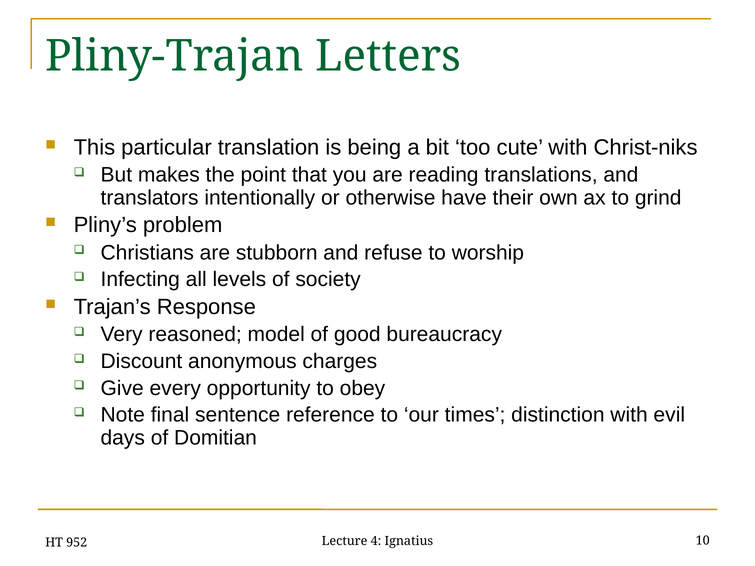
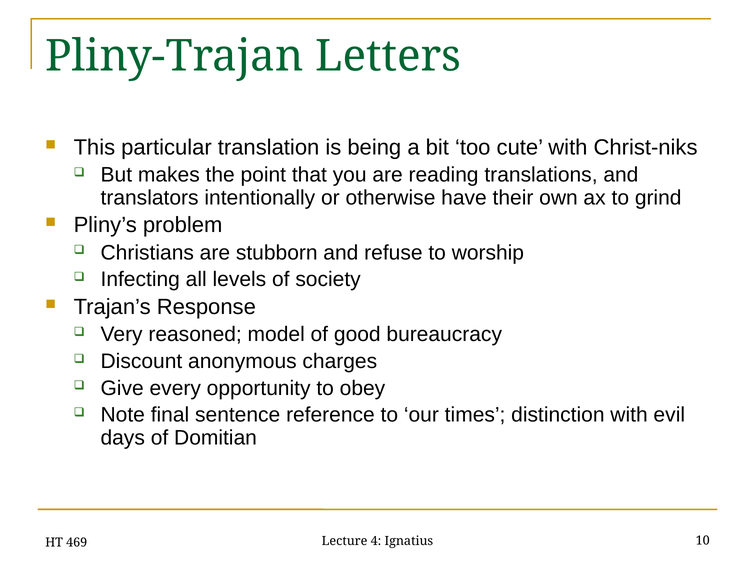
952: 952 -> 469 (77, 543)
